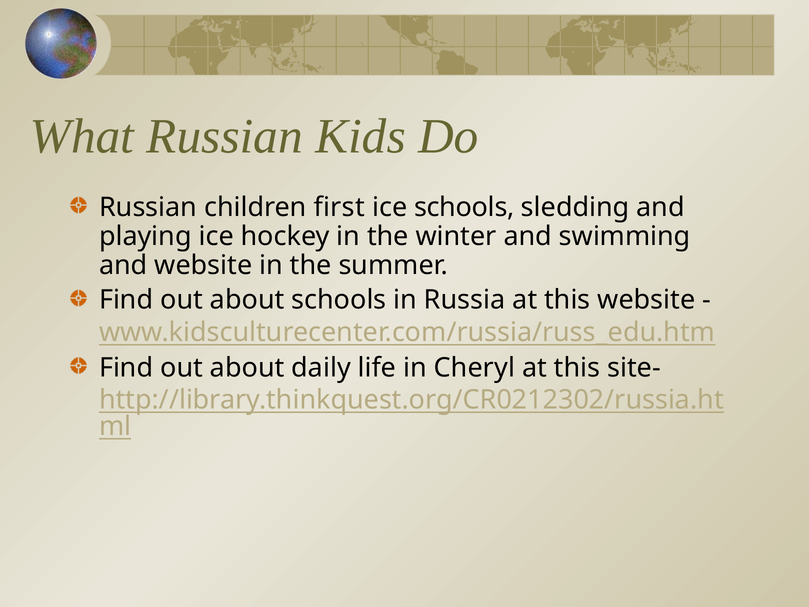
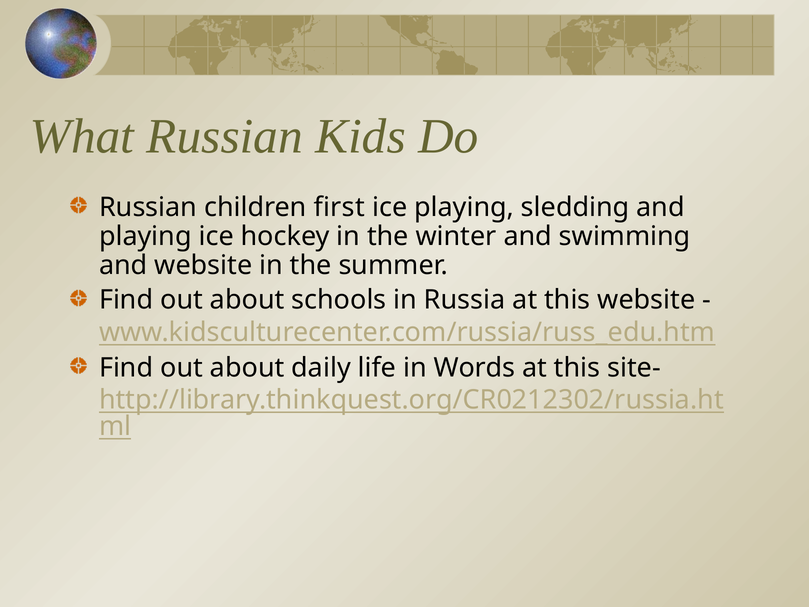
ice schools: schools -> playing (464, 207)
Cheryl: Cheryl -> Words (475, 368)
